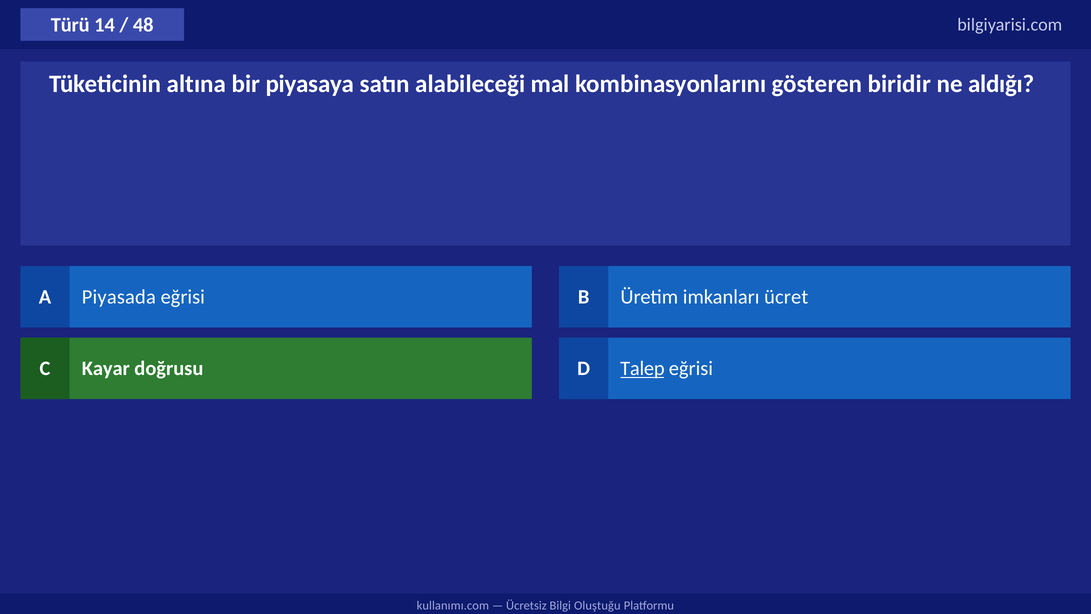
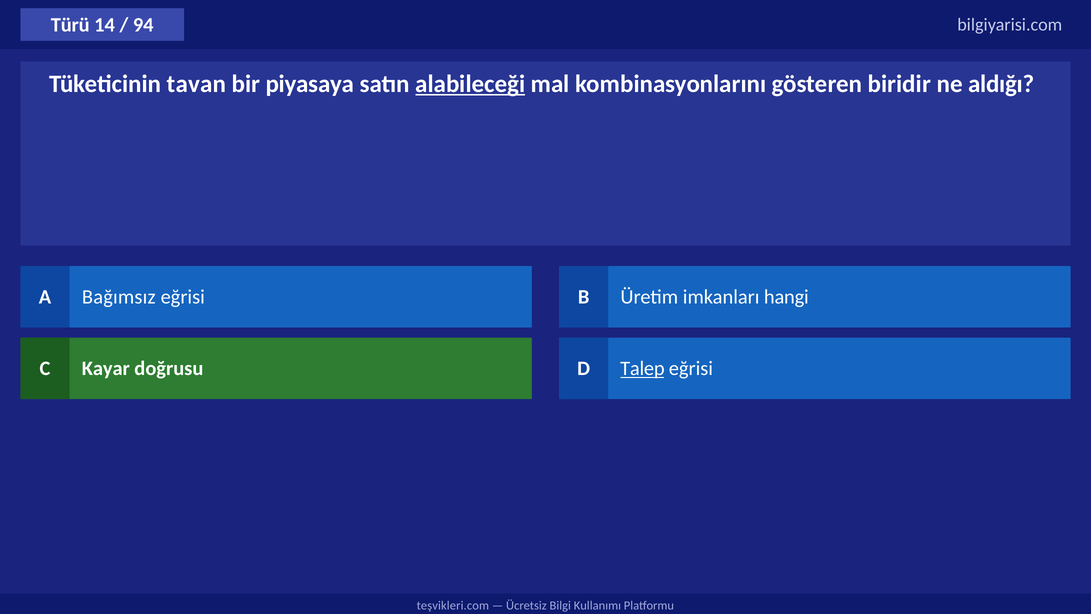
48: 48 -> 94 (143, 25)
altına: altına -> tavan (196, 84)
alabileceği underline: none -> present (470, 84)
Piyasada: Piyasada -> Bağımsız (119, 297)
ücret: ücret -> hangi (786, 297)
kullanımı.com: kullanımı.com -> teşvikleri.com (453, 605)
Oluştuğu: Oluştuğu -> Kullanımı (597, 605)
